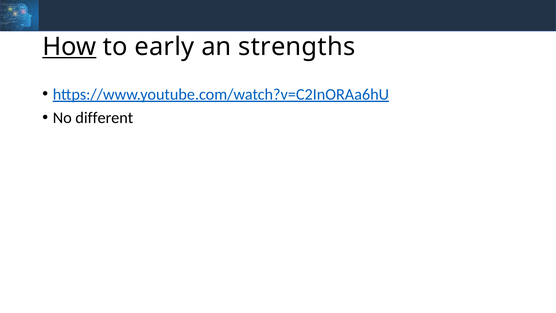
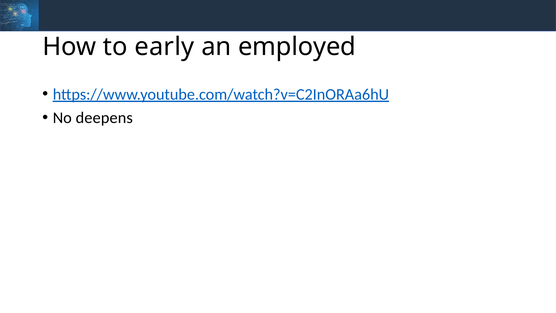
How underline: present -> none (69, 47)
strengths: strengths -> employed (297, 47)
different: different -> deepens (104, 118)
